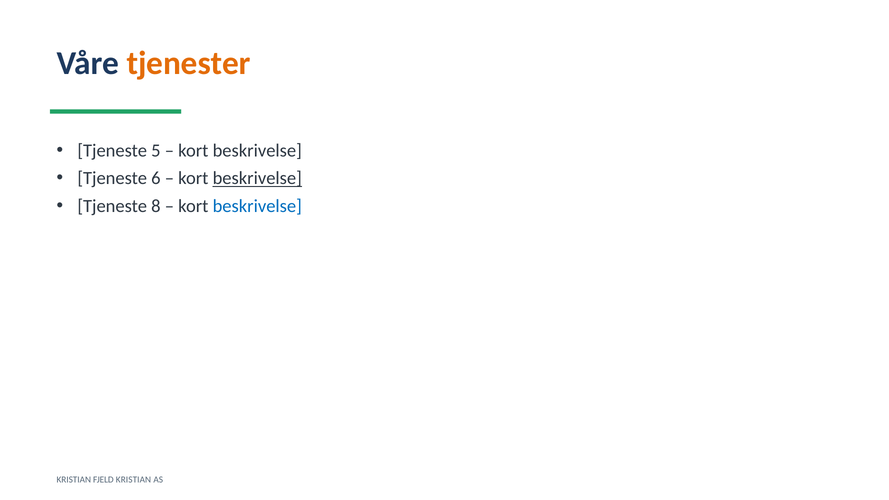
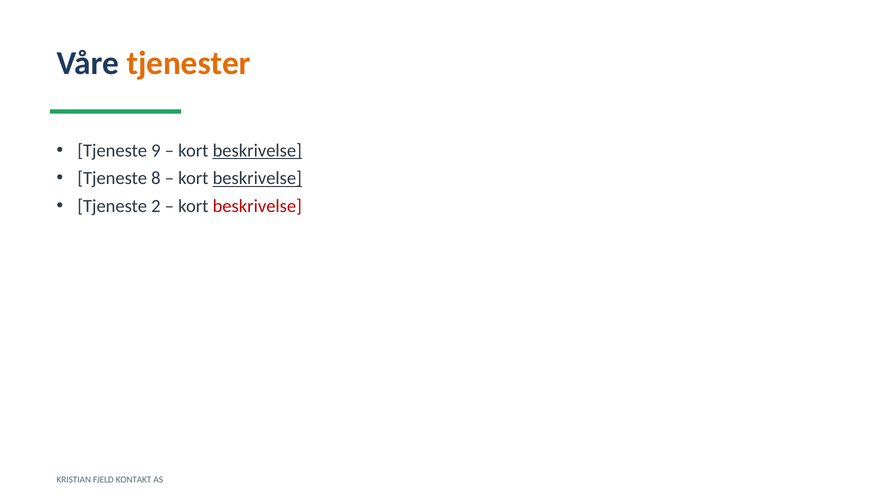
5: 5 -> 9 (156, 151)
beskrivelse underline: none -> present (257, 151)
6: 6 -> 8 (156, 178)
8: 8 -> 2 (156, 206)
beskrivelse colour: blue -> red (257, 206)
FJELD KRISTIAN: KRISTIAN -> KONTAKT (134, 480)
